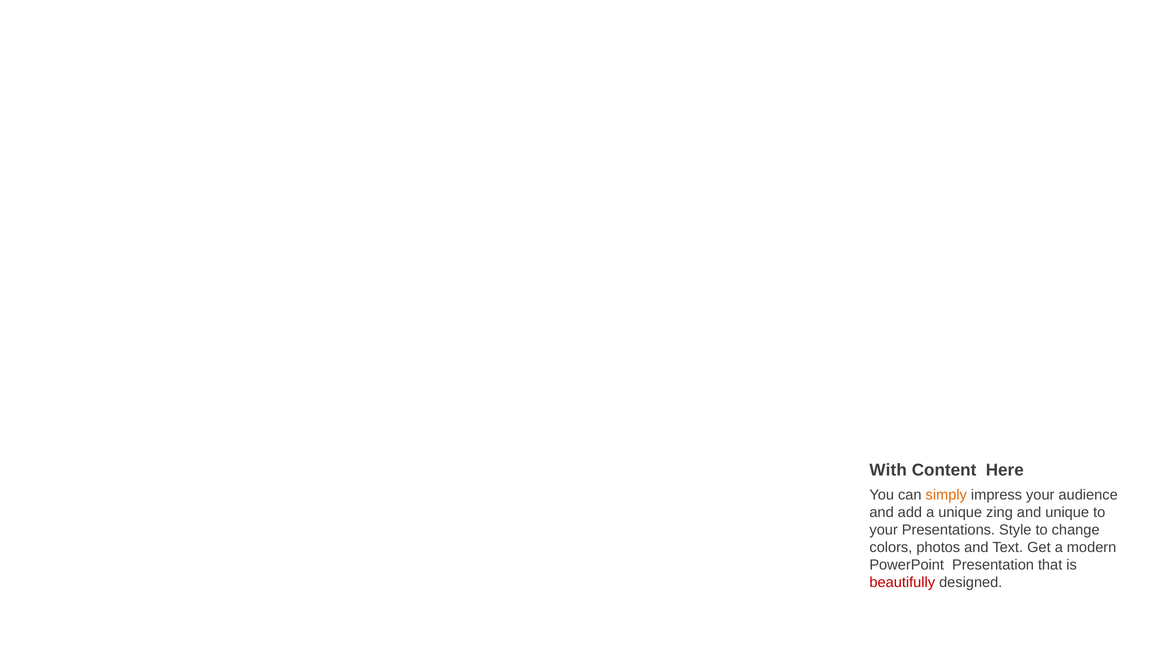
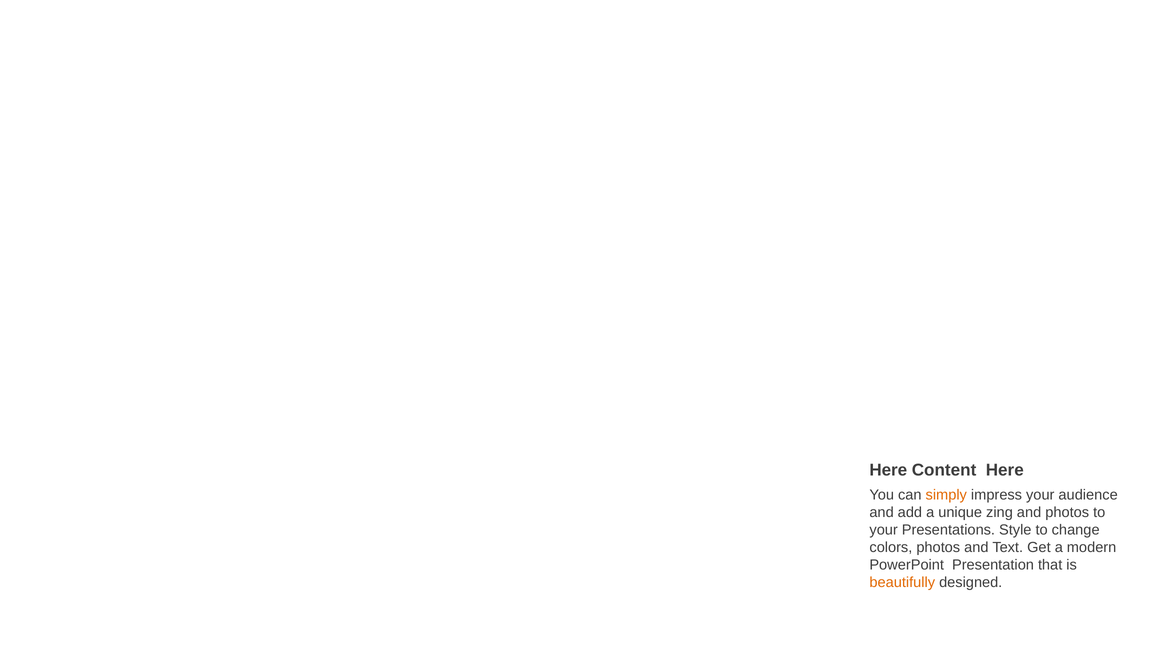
With: With -> Here (888, 470)
and unique: unique -> photos (1067, 512)
beautifully colour: red -> orange (902, 582)
